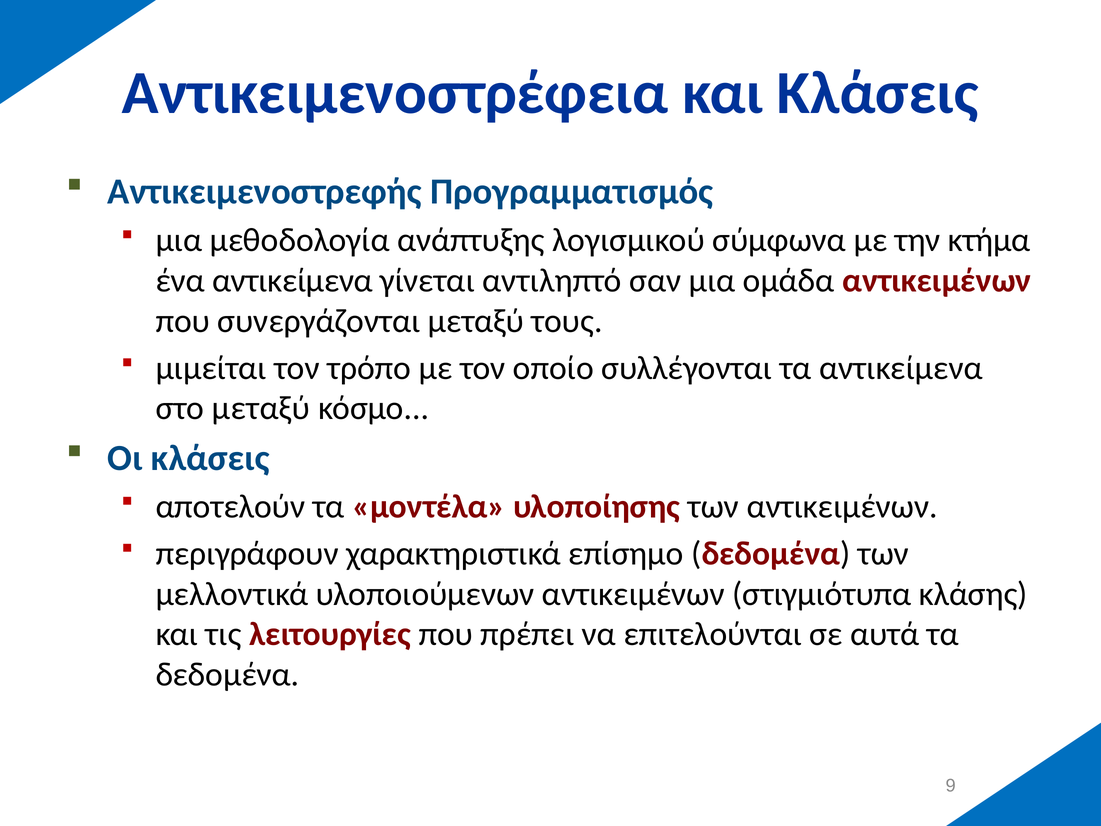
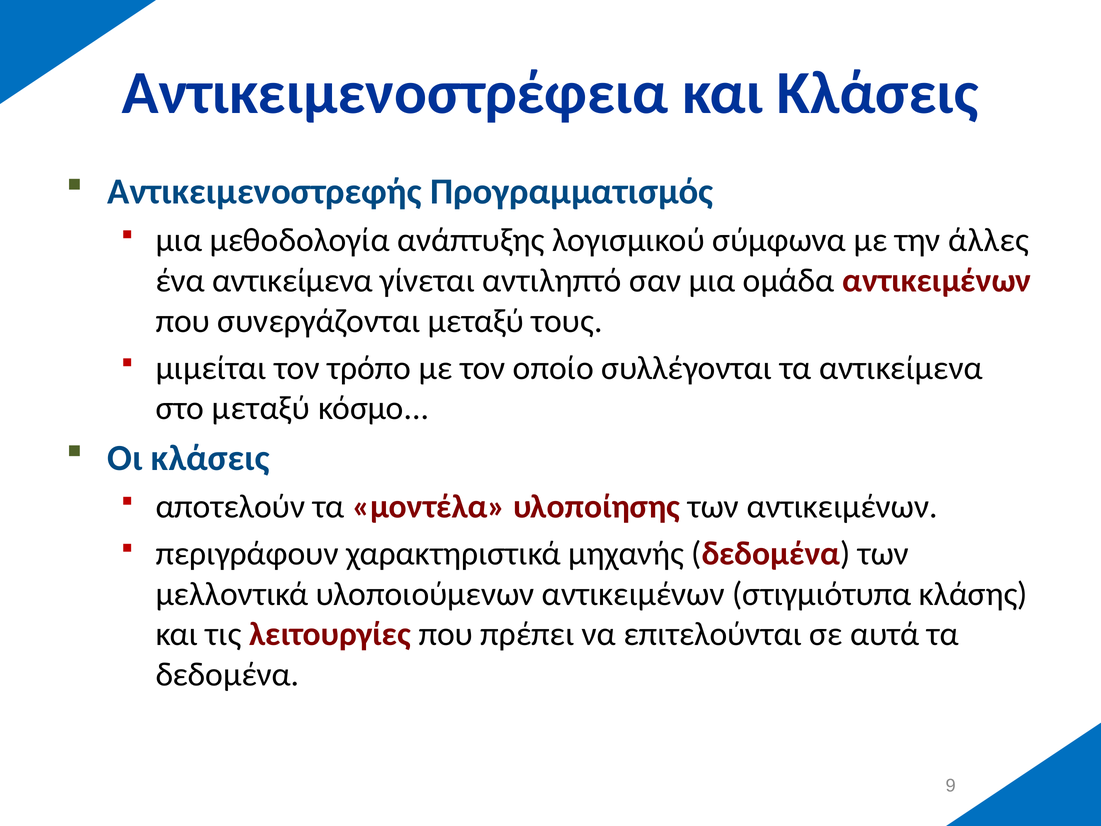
κτήμα: κτήμα -> άλλες (989, 240)
επίσημο: επίσημο -> μηχανής (626, 554)
